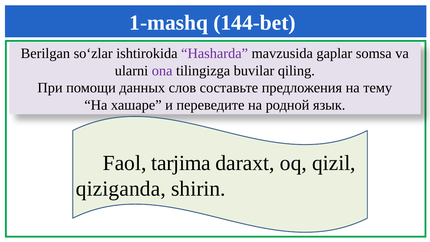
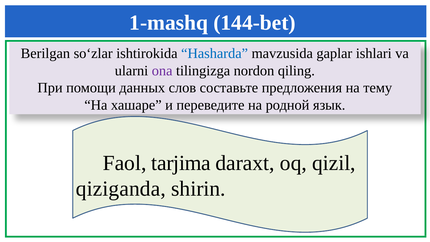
Hasharda colour: purple -> blue (215, 53)
somsa: somsa -> ishlari (374, 53)
buvilar: buvilar -> nordon (254, 71)
